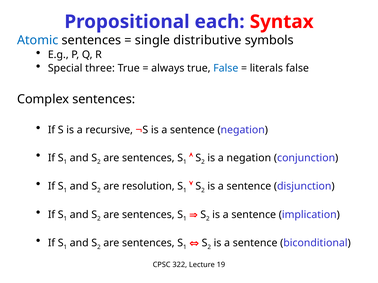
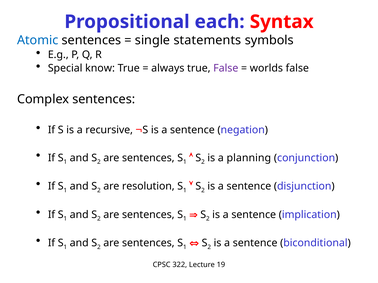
distributive: distributive -> statements (207, 40)
three: three -> know (100, 68)
False colour: blue -> purple (226, 68)
literals: literals -> worlds (266, 68)
a negation: negation -> planning (249, 158)
